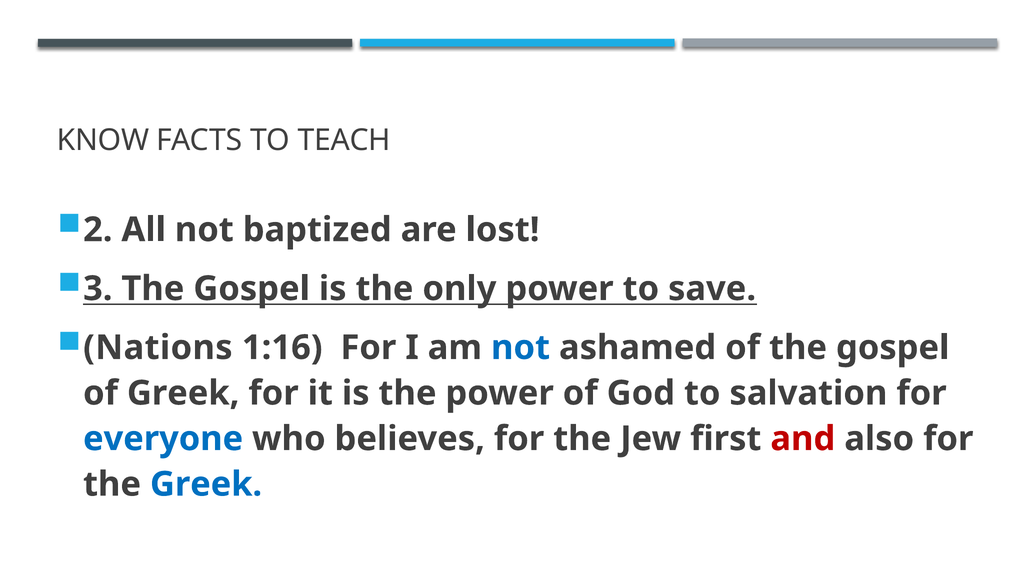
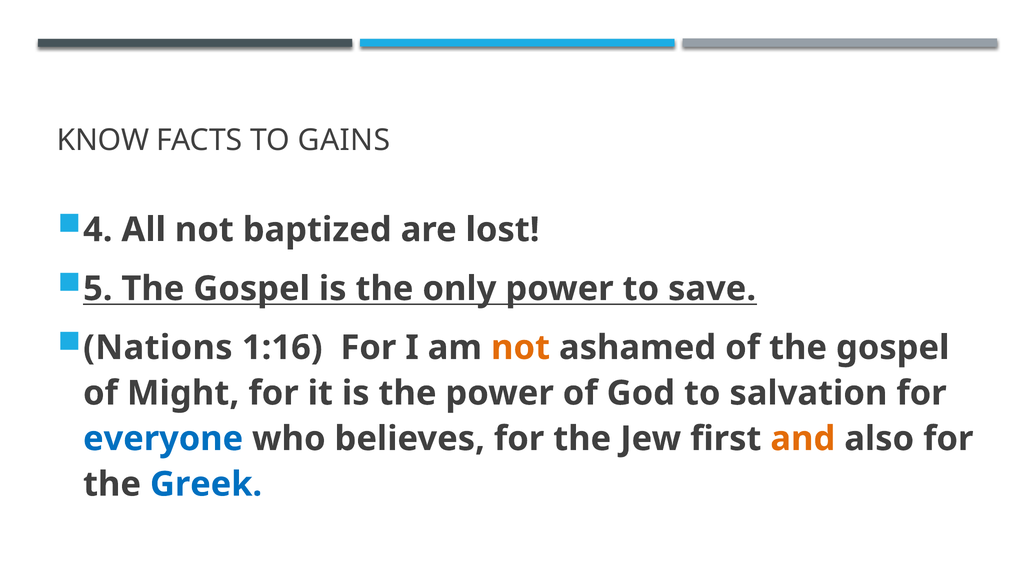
TEACH: TEACH -> GAINS (344, 141)
2: 2 -> 4 (98, 230)
3: 3 -> 5 (98, 289)
not colour: blue -> orange (521, 348)
of Greek: Greek -> Might (183, 393)
and colour: red -> orange (803, 439)
